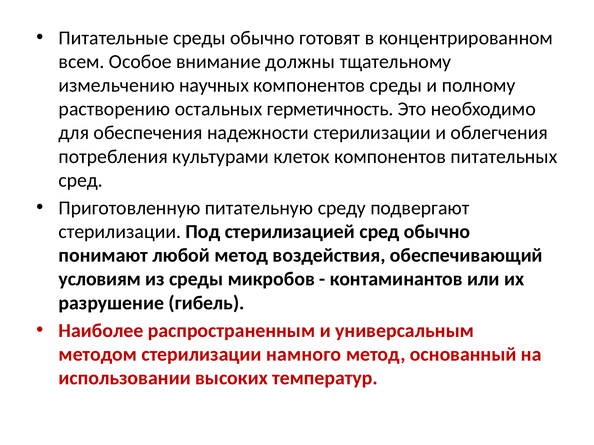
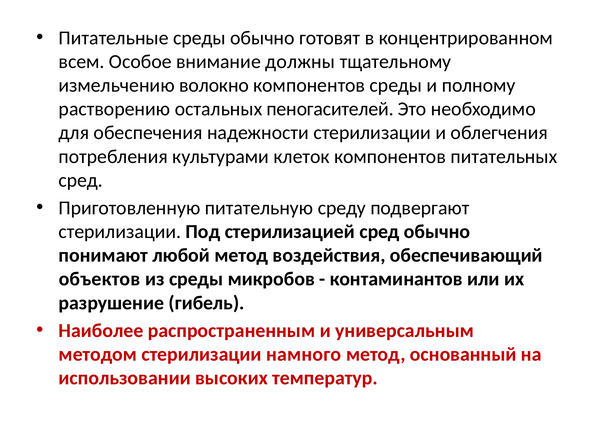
научных: научных -> волокно (214, 85)
герметичность: герметичность -> пеногасителей (330, 109)
условиям: условиям -> объектов (100, 279)
